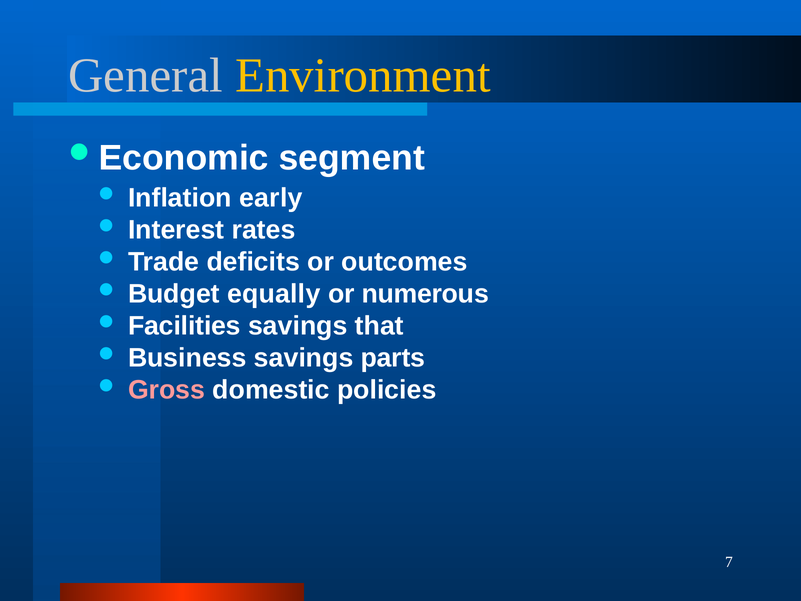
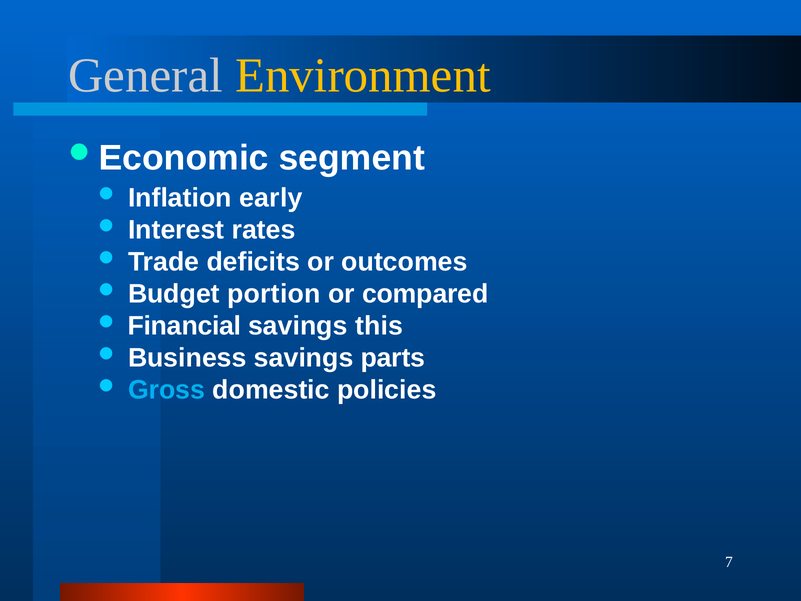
equally: equally -> portion (274, 294)
numerous: numerous -> compared (425, 294)
Facilities: Facilities -> Financial (184, 326)
that: that -> this (379, 326)
Gross colour: pink -> light blue (167, 390)
